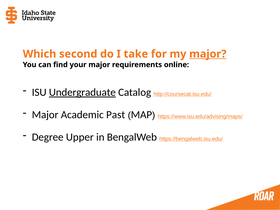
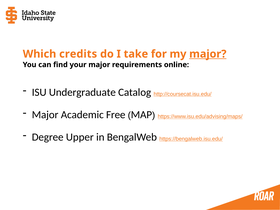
second: second -> credits (78, 54)
Undergraduate underline: present -> none (82, 92)
Past: Past -> Free (116, 115)
